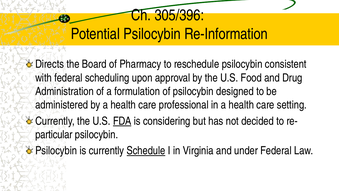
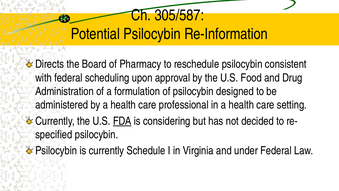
305/396: 305/396 -> 305/587 (179, 15)
particular: particular -> specified (54, 134)
Schedule underline: present -> none (146, 150)
